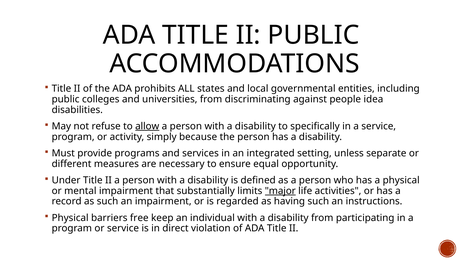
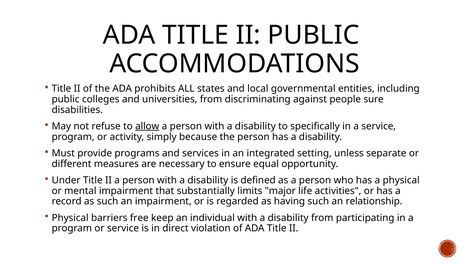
idea: idea -> sure (374, 99)
major underline: present -> none (280, 191)
instructions: instructions -> relationship (374, 201)
